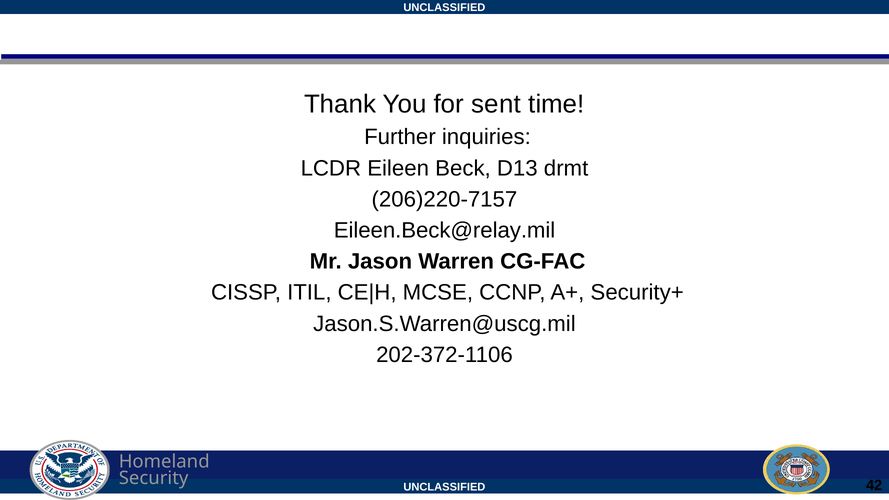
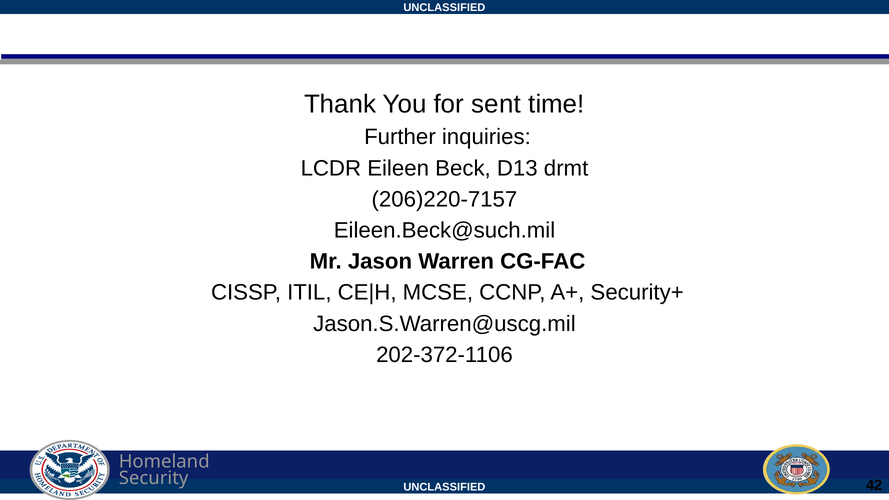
Eileen.Beck@relay.mil: Eileen.Beck@relay.mil -> Eileen.Beck@such.mil (445, 230)
